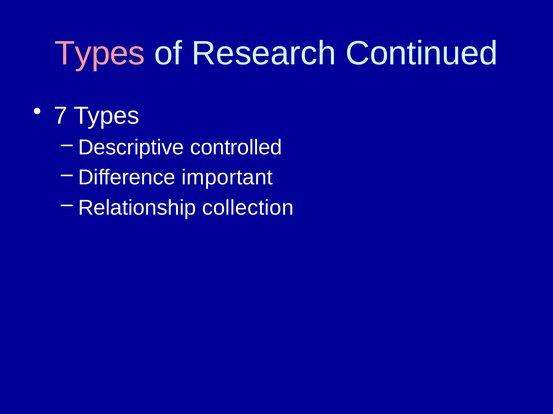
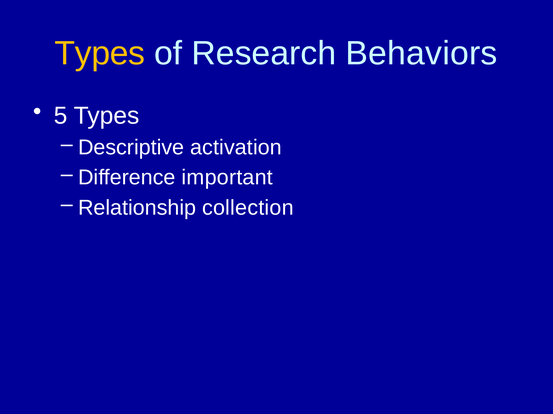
Types colour: pink -> yellow (100, 54)
Continued: Continued -> Behaviors (421, 54)
7: 7 -> 5 (61, 116)
controlled: controlled -> activation (236, 148)
